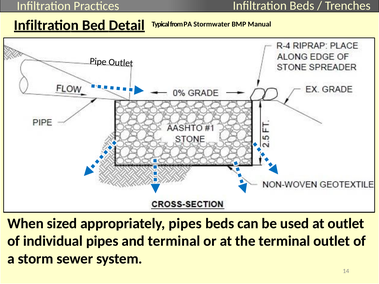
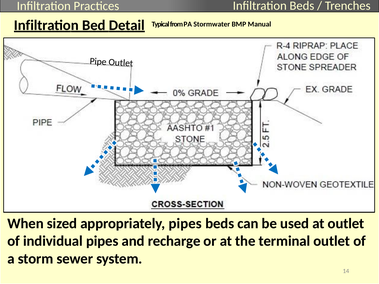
and terminal: terminal -> recharge (174, 241)
